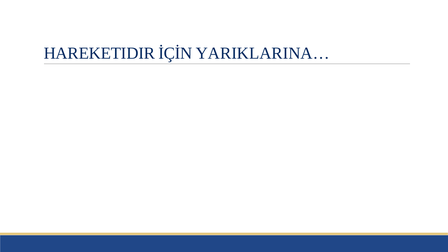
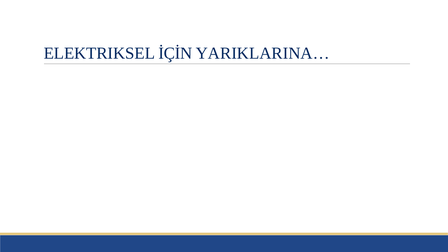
HAREKETIDIR: HAREKETIDIR -> ELEKTRIKSEL (99, 53)
